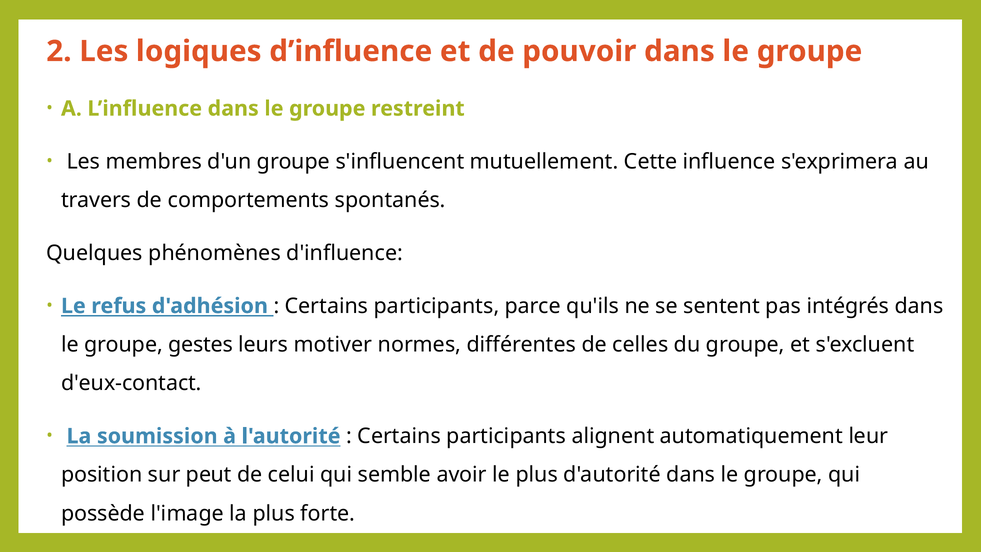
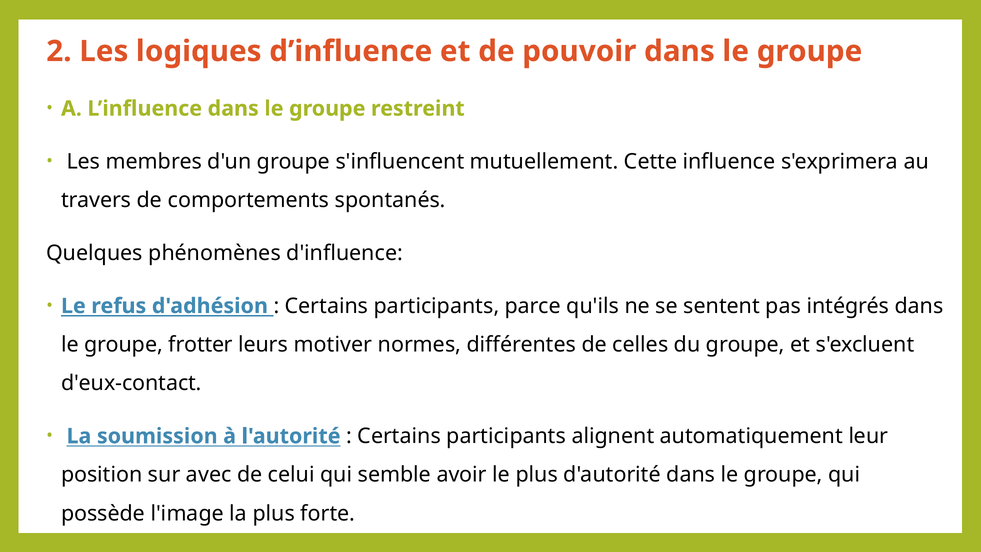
gestes: gestes -> frotter (201, 345)
peut: peut -> avec (209, 475)
